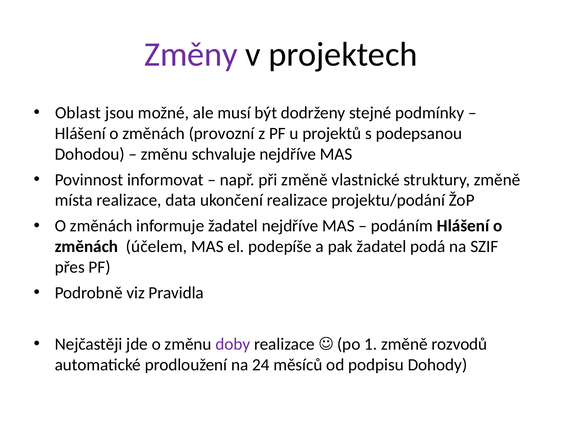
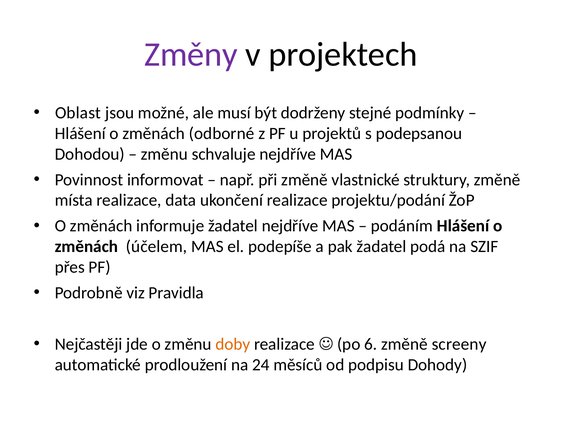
provozní: provozní -> odborné (222, 133)
doby colour: purple -> orange (233, 344)
1: 1 -> 6 (371, 344)
rozvodů: rozvodů -> screeny (459, 344)
